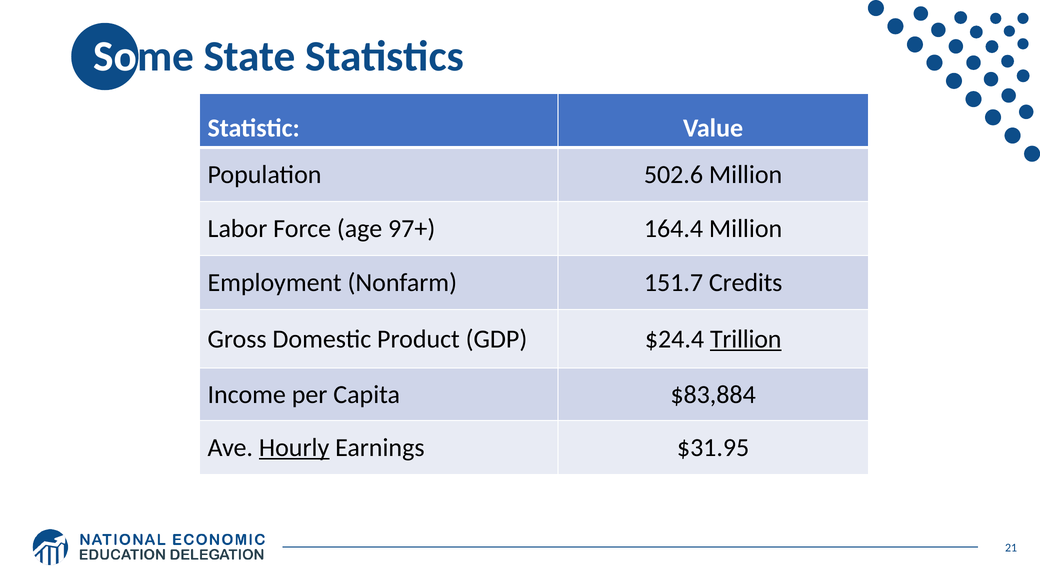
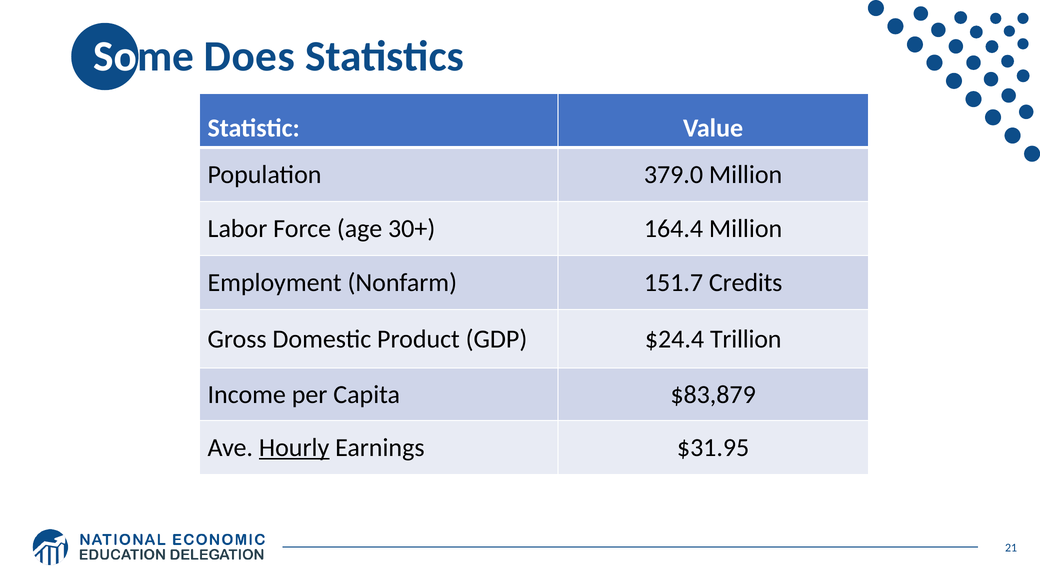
State: State -> Does (249, 56)
502.6: 502.6 -> 379.0 (673, 175)
97+: 97+ -> 30+ (412, 229)
Trillion underline: present -> none (746, 339)
$83,884: $83,884 -> $83,879 (713, 394)
